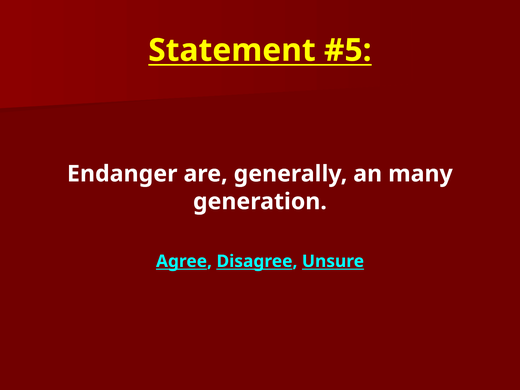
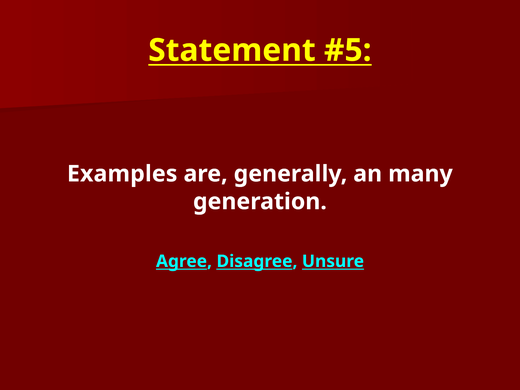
Endanger: Endanger -> Examples (122, 174)
